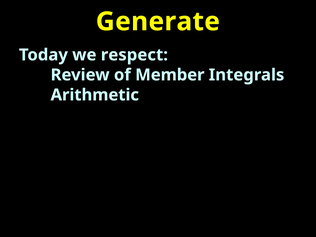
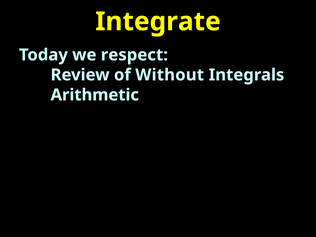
Generate: Generate -> Integrate (158, 22)
Member: Member -> Without (170, 75)
